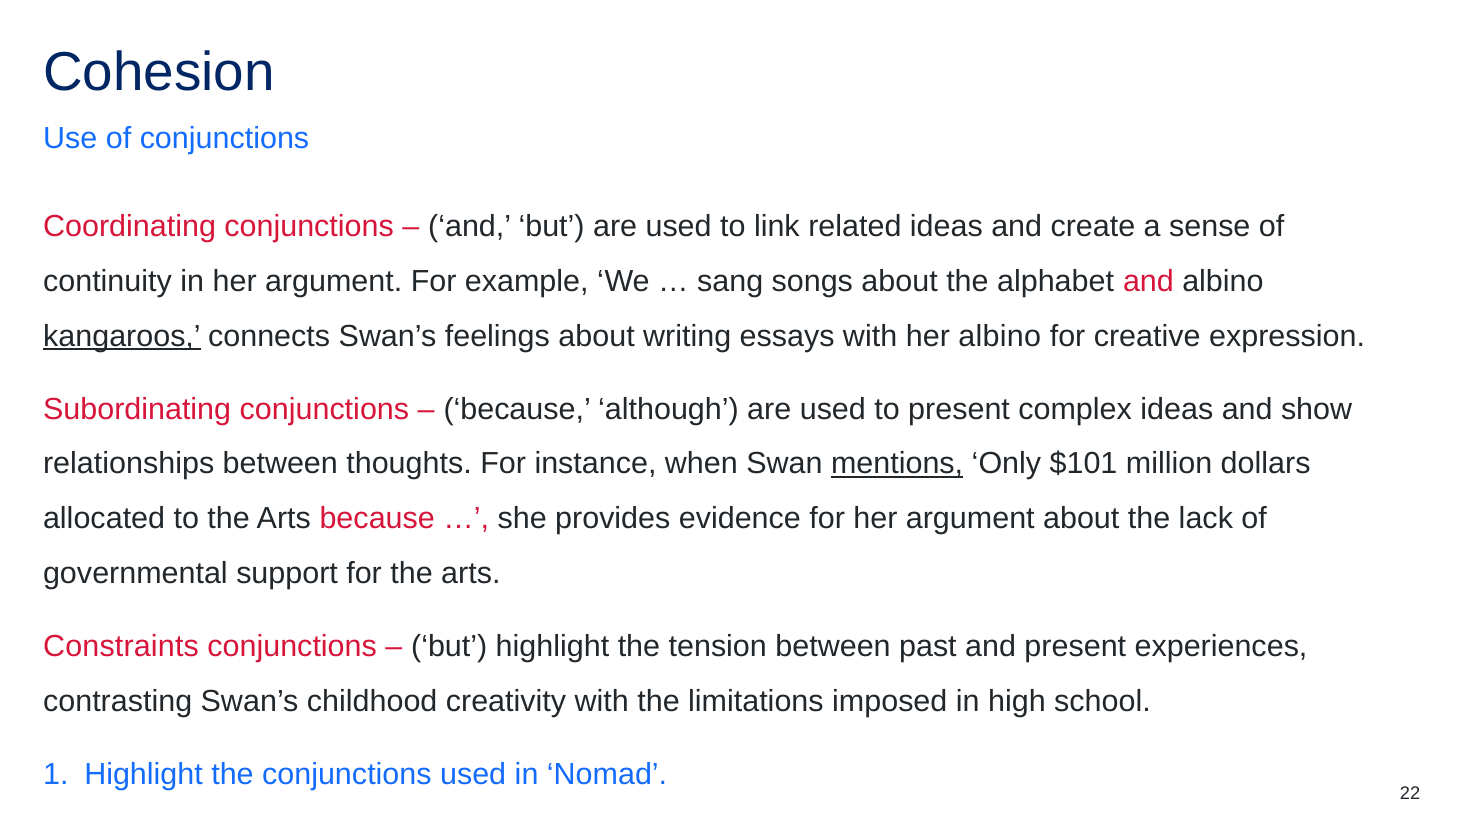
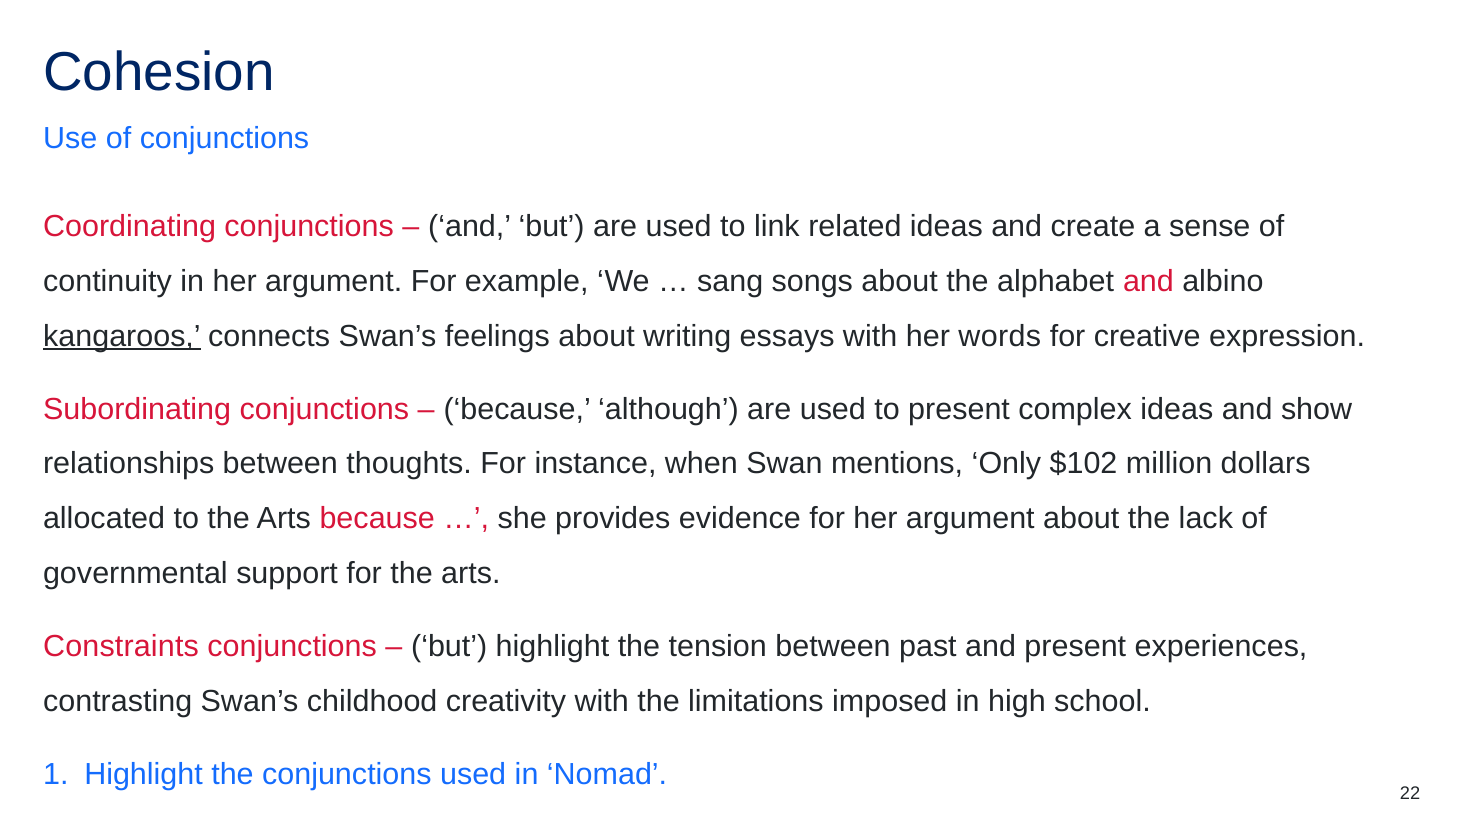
her albino: albino -> words (1000, 336)
mentions underline: present -> none (897, 464)
$101: $101 -> $102 (1084, 464)
